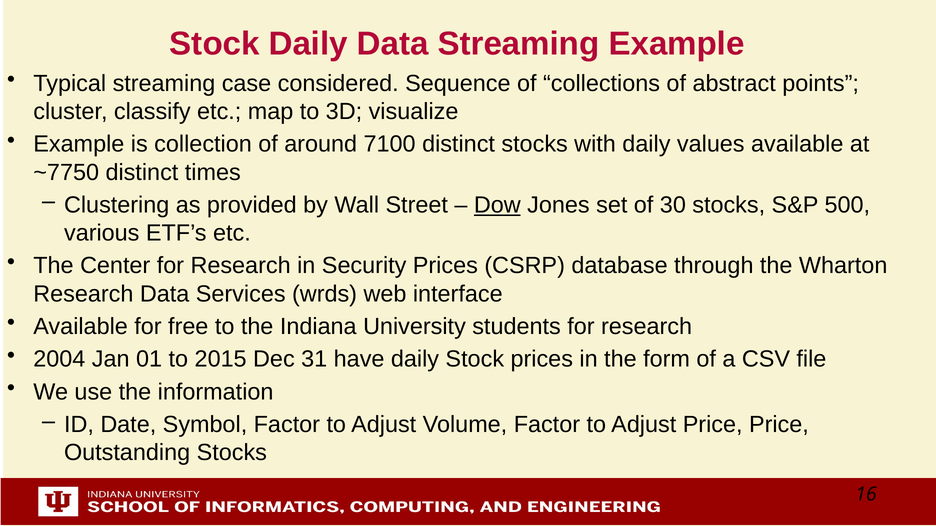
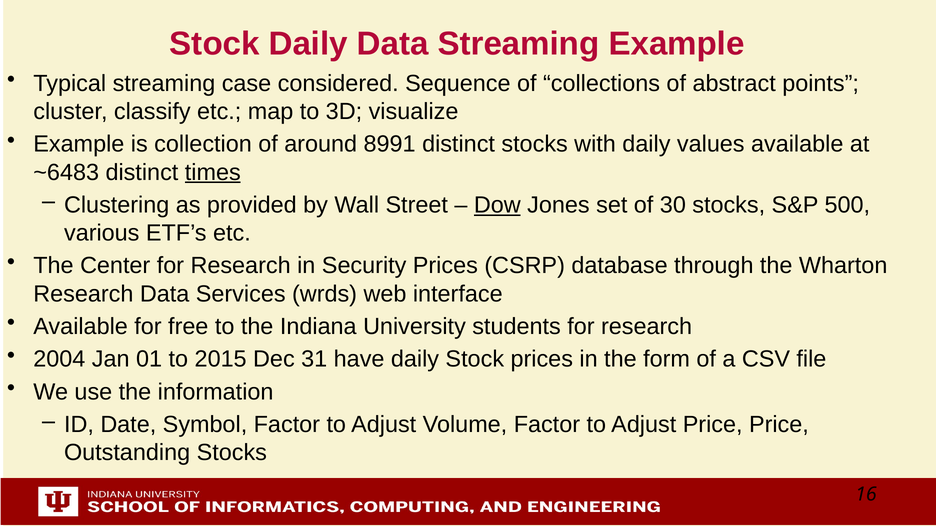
7100: 7100 -> 8991 (390, 144)
~7750: ~7750 -> ~6483 (66, 172)
times underline: none -> present (213, 172)
